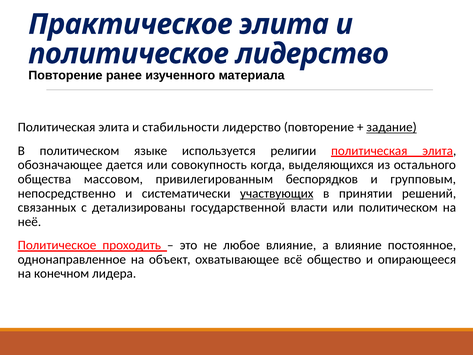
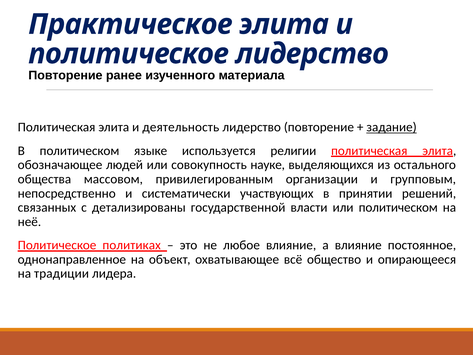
стабильности: стабильности -> деятельность (181, 127)
дается: дается -> людей (125, 165)
когда: когда -> науке (268, 165)
беспорядков: беспорядков -> организации (322, 179)
участвующих underline: present -> none (277, 193)
проходить: проходить -> политиках (132, 245)
конечном: конечном -> традиции (62, 273)
